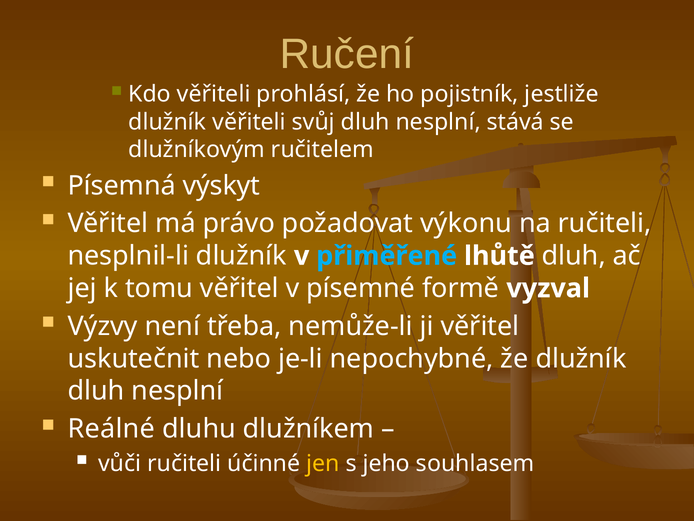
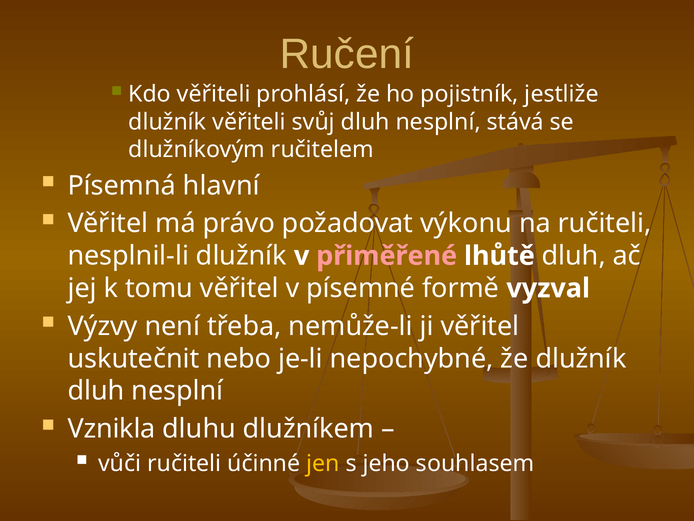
výskyt: výskyt -> hlavní (221, 185)
přiměřené colour: light blue -> pink (387, 256)
Reálné: Reálné -> Vznikla (112, 429)
